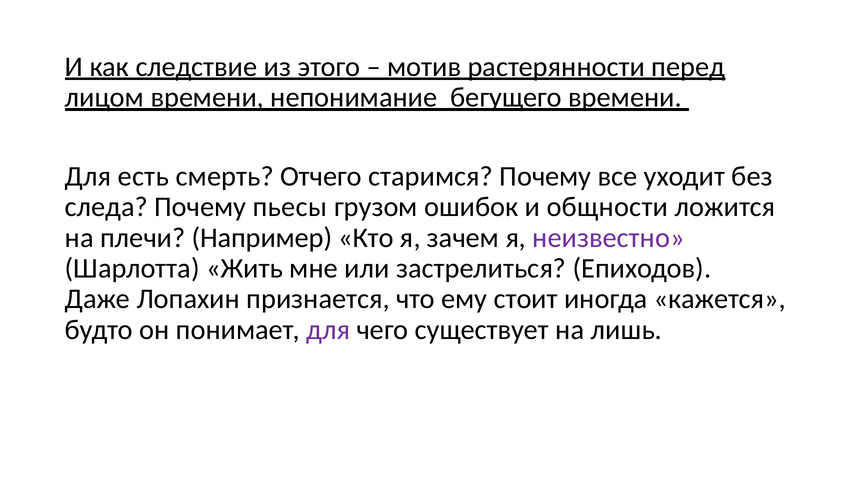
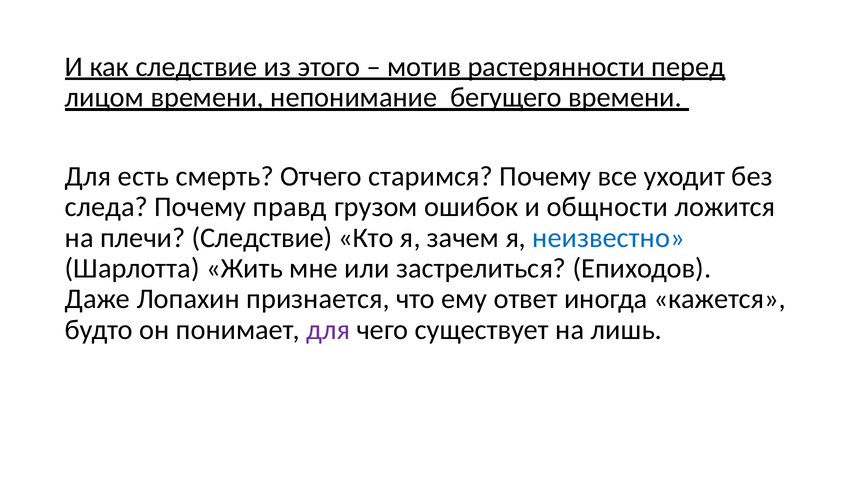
пьесы: пьесы -> правд (290, 207)
плечи Например: Например -> Следствие (262, 238)
неизвестно colour: purple -> blue (609, 238)
стоит: стоит -> ответ (526, 299)
